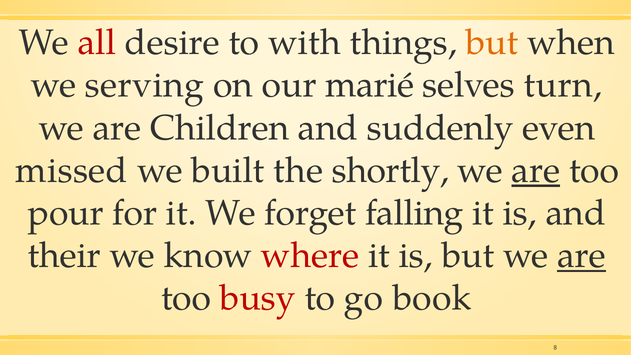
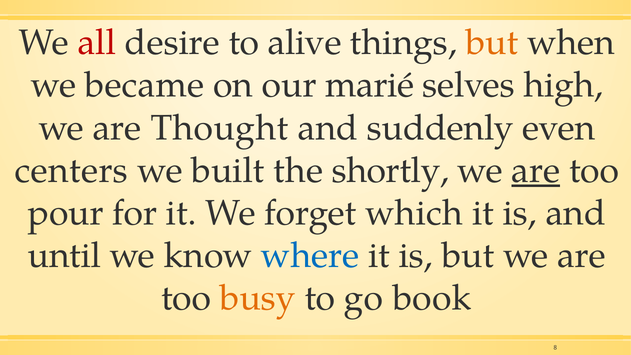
with: with -> alive (305, 43)
serving: serving -> became (145, 85)
turn: turn -> high (563, 85)
Children: Children -> Thought (219, 128)
missed: missed -> centers (71, 170)
falling: falling -> which (414, 213)
their: their -> until (65, 256)
where colour: red -> blue (310, 256)
are underline: present -> none (581, 256)
busy colour: red -> orange (258, 298)
